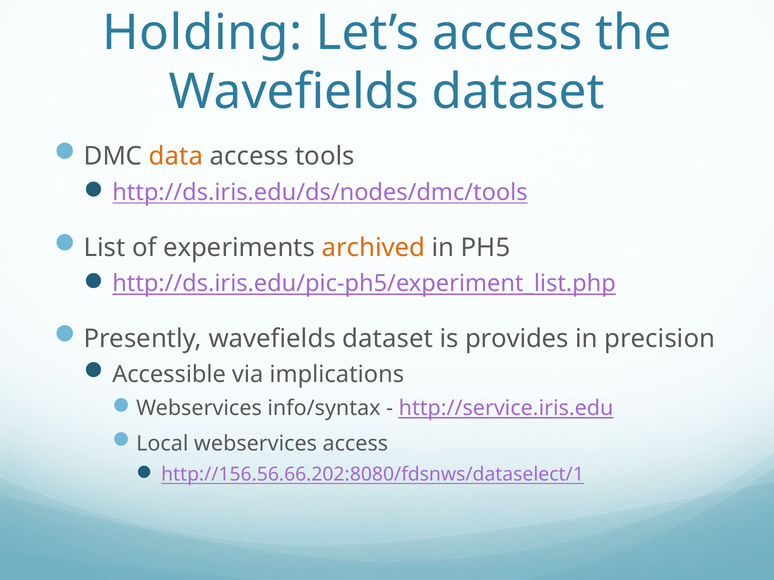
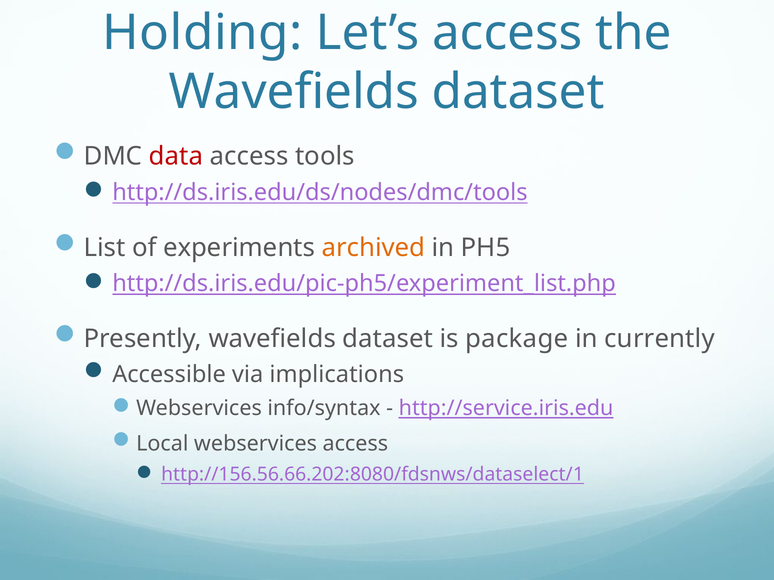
data colour: orange -> red (176, 157)
provides: provides -> package (517, 339)
precision: precision -> currently (660, 339)
